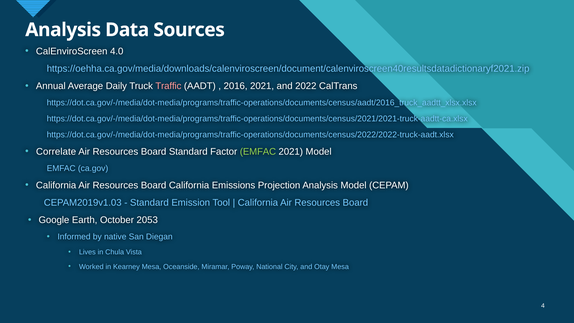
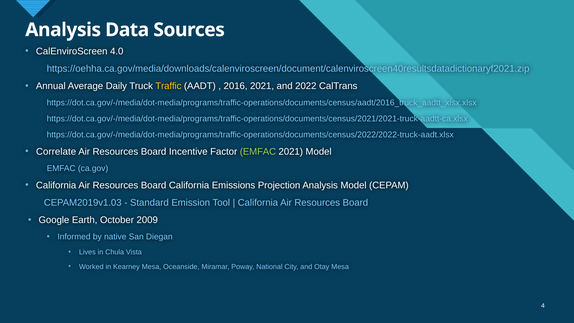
Traffic colour: pink -> yellow (168, 86)
Board Standard: Standard -> Incentive (188, 152)
2053: 2053 -> 2009 (147, 220)
